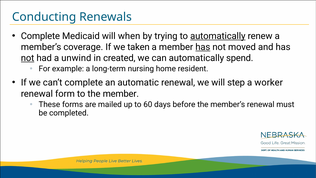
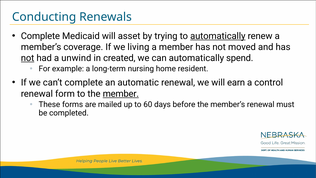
when: when -> asset (129, 36)
taken: taken -> living (138, 47)
has underline: present -> none (203, 47)
step: step -> earn (236, 83)
worker: worker -> control (269, 83)
member underline: none -> present (121, 94)
